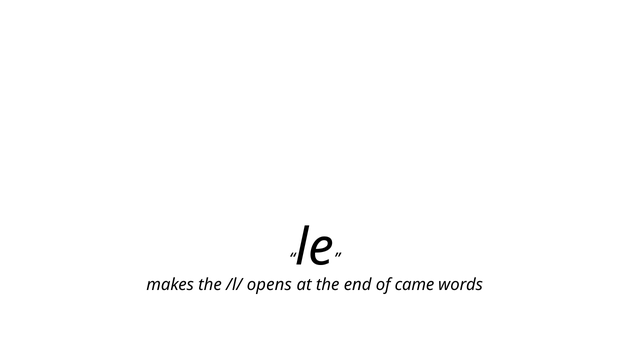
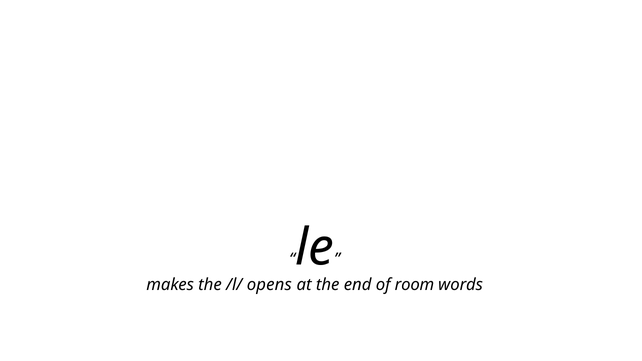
came: came -> room (414, 285)
